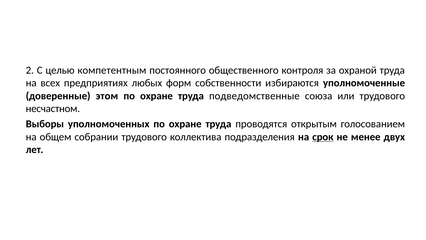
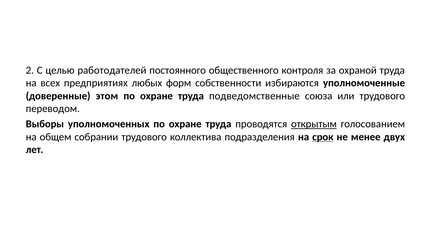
компетентным: компетентным -> работодателей (112, 70)
несчастном: несчастном -> переводом (53, 108)
открытым underline: none -> present (314, 124)
